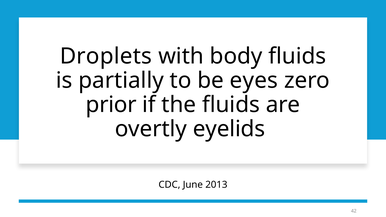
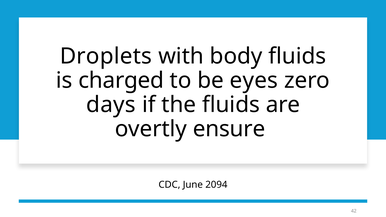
partially: partially -> charged (121, 80)
prior: prior -> days (111, 105)
eyelids: eyelids -> ensure (229, 129)
2013: 2013 -> 2094 (216, 185)
